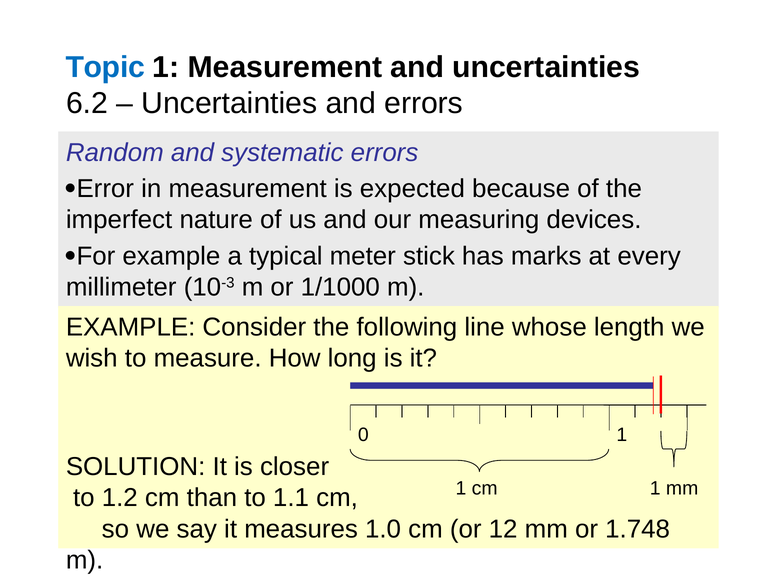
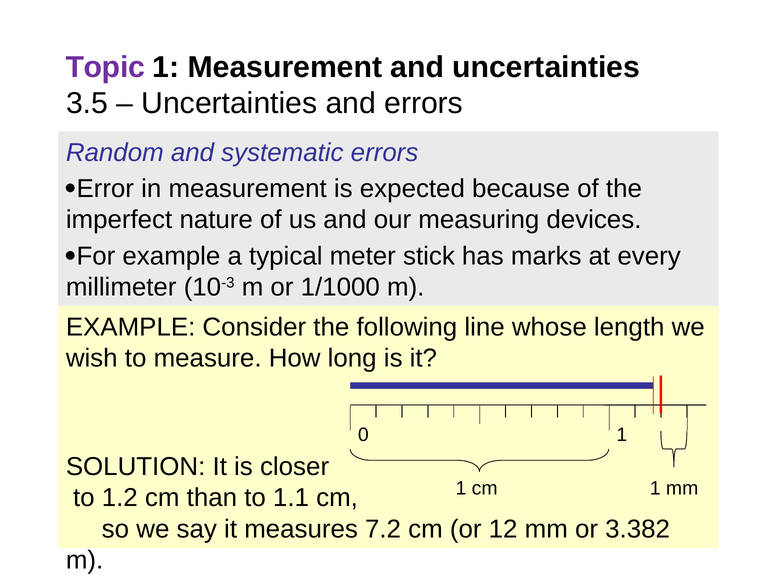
Topic colour: blue -> purple (105, 67)
6.2: 6.2 -> 3.5 (87, 104)
1.0: 1.0 -> 7.2 (383, 530)
1.748: 1.748 -> 3.382 (638, 530)
